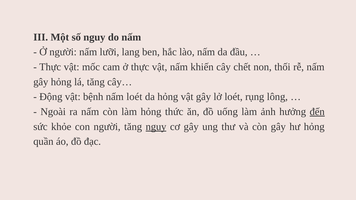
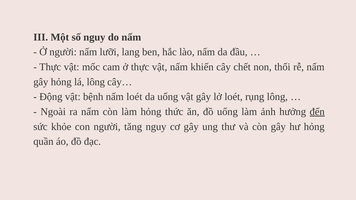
lá tăng: tăng -> lông (96, 82)
da hỏng: hỏng -> uống (168, 97)
nguy underline: present -> none (156, 127)
